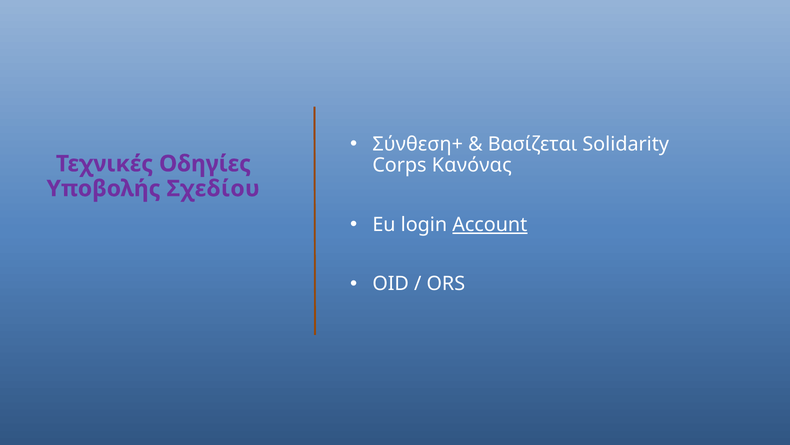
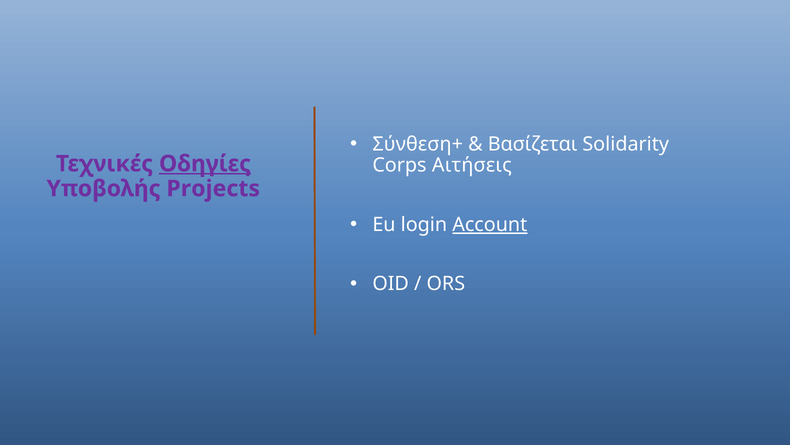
Οδηγίες underline: none -> present (205, 164)
Κανόνας: Κανόνας -> Αιτήσεις (472, 165)
Σχεδίου: Σχεδίου -> Projects (213, 188)
